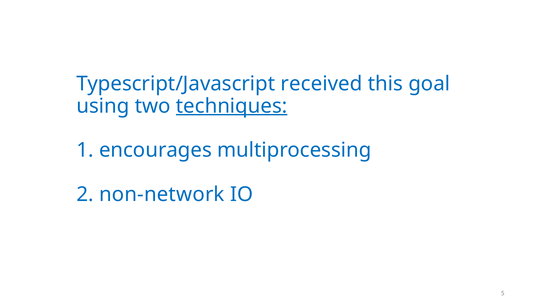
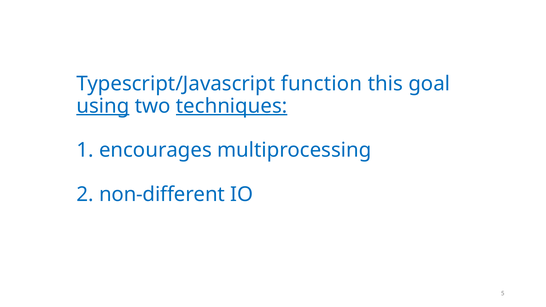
received: received -> function (321, 84)
using underline: none -> present (103, 106)
non-network: non-network -> non-different (162, 194)
